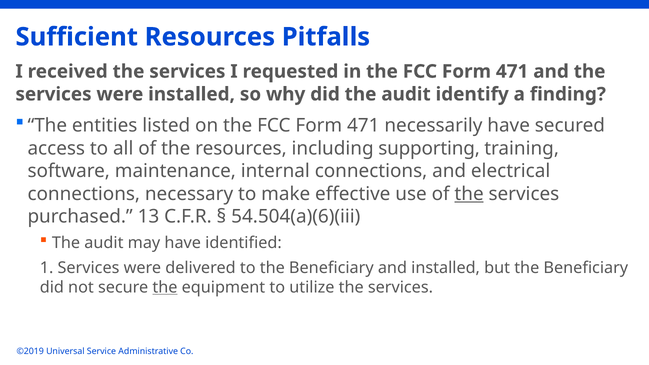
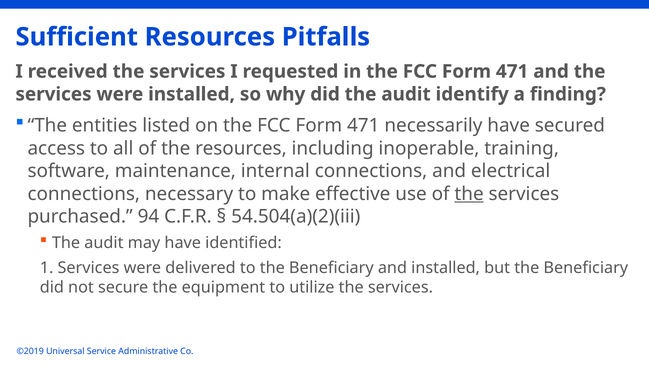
supporting: supporting -> inoperable (429, 148)
13: 13 -> 94 (148, 217)
54.504(a)(6)(iii: 54.504(a)(6)(iii -> 54.504(a)(2)(iii (296, 217)
the underline: present -> none (165, 287)
